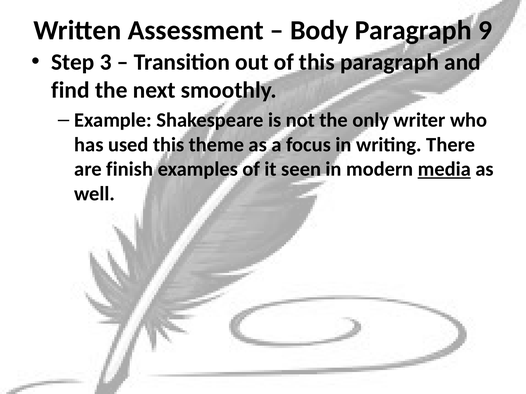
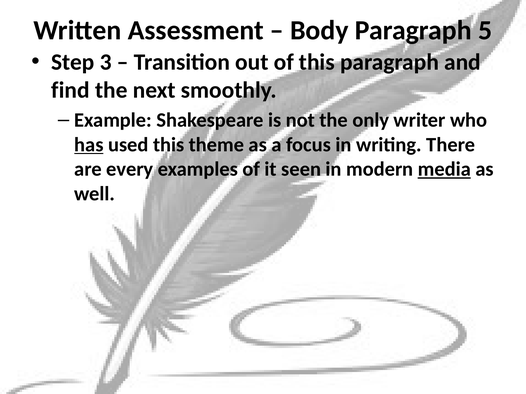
9: 9 -> 5 (485, 30)
has underline: none -> present (89, 145)
finish: finish -> every (130, 169)
